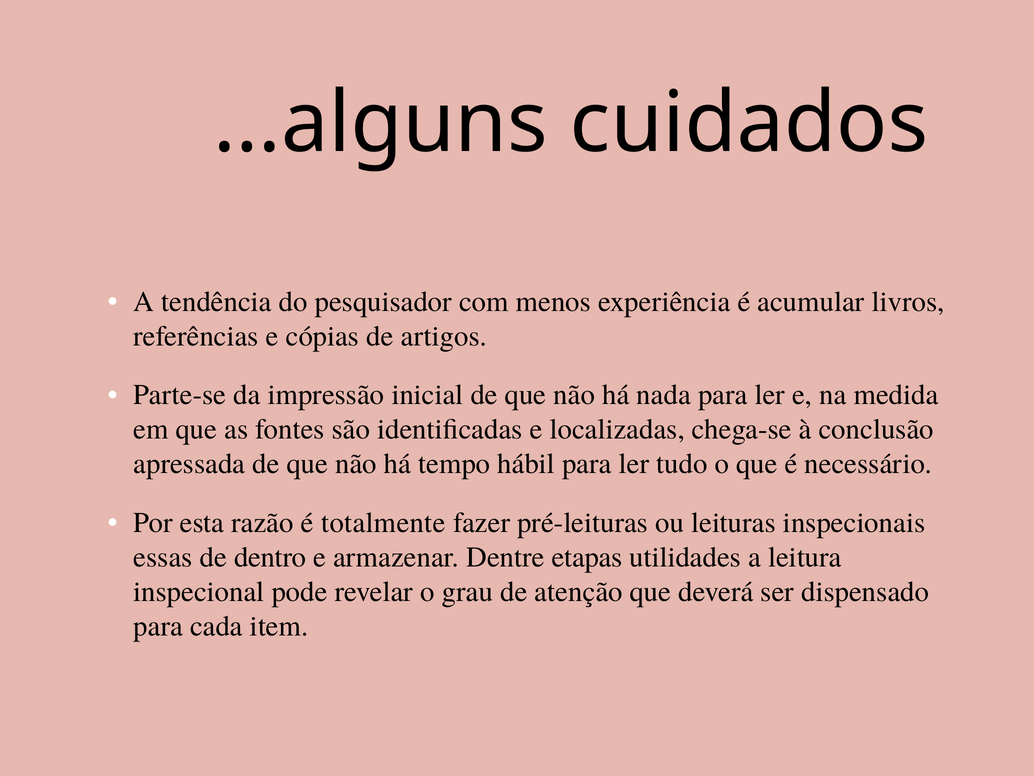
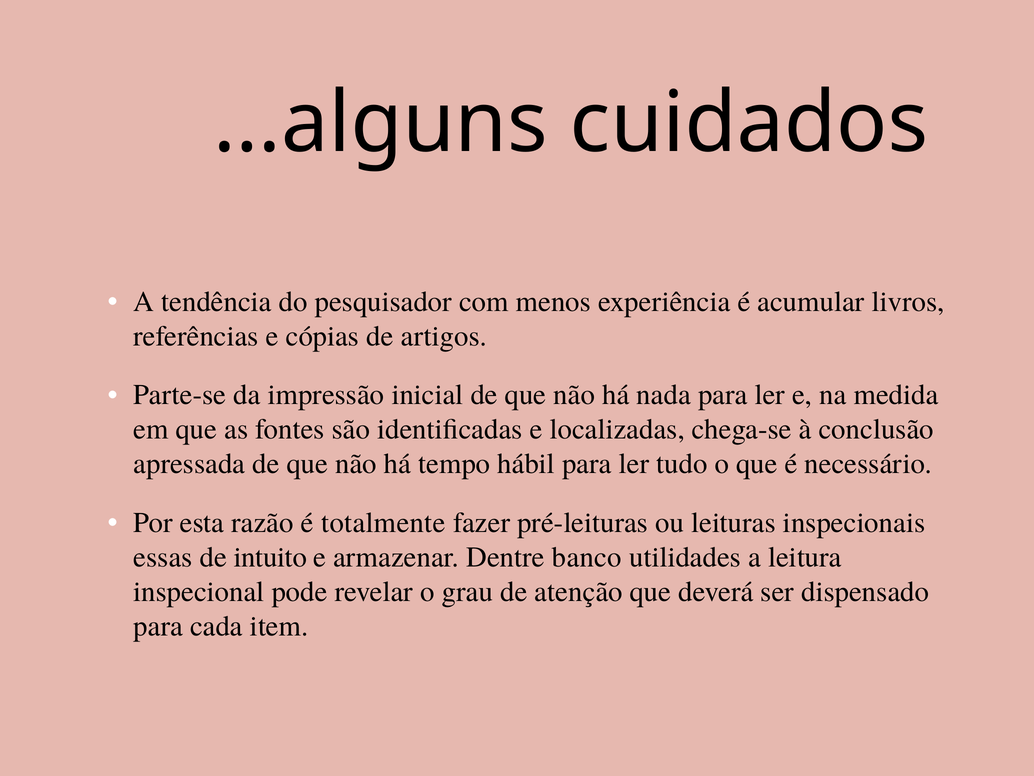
dentro: dentro -> intuito (270, 557)
etapas: etapas -> banco (587, 557)
